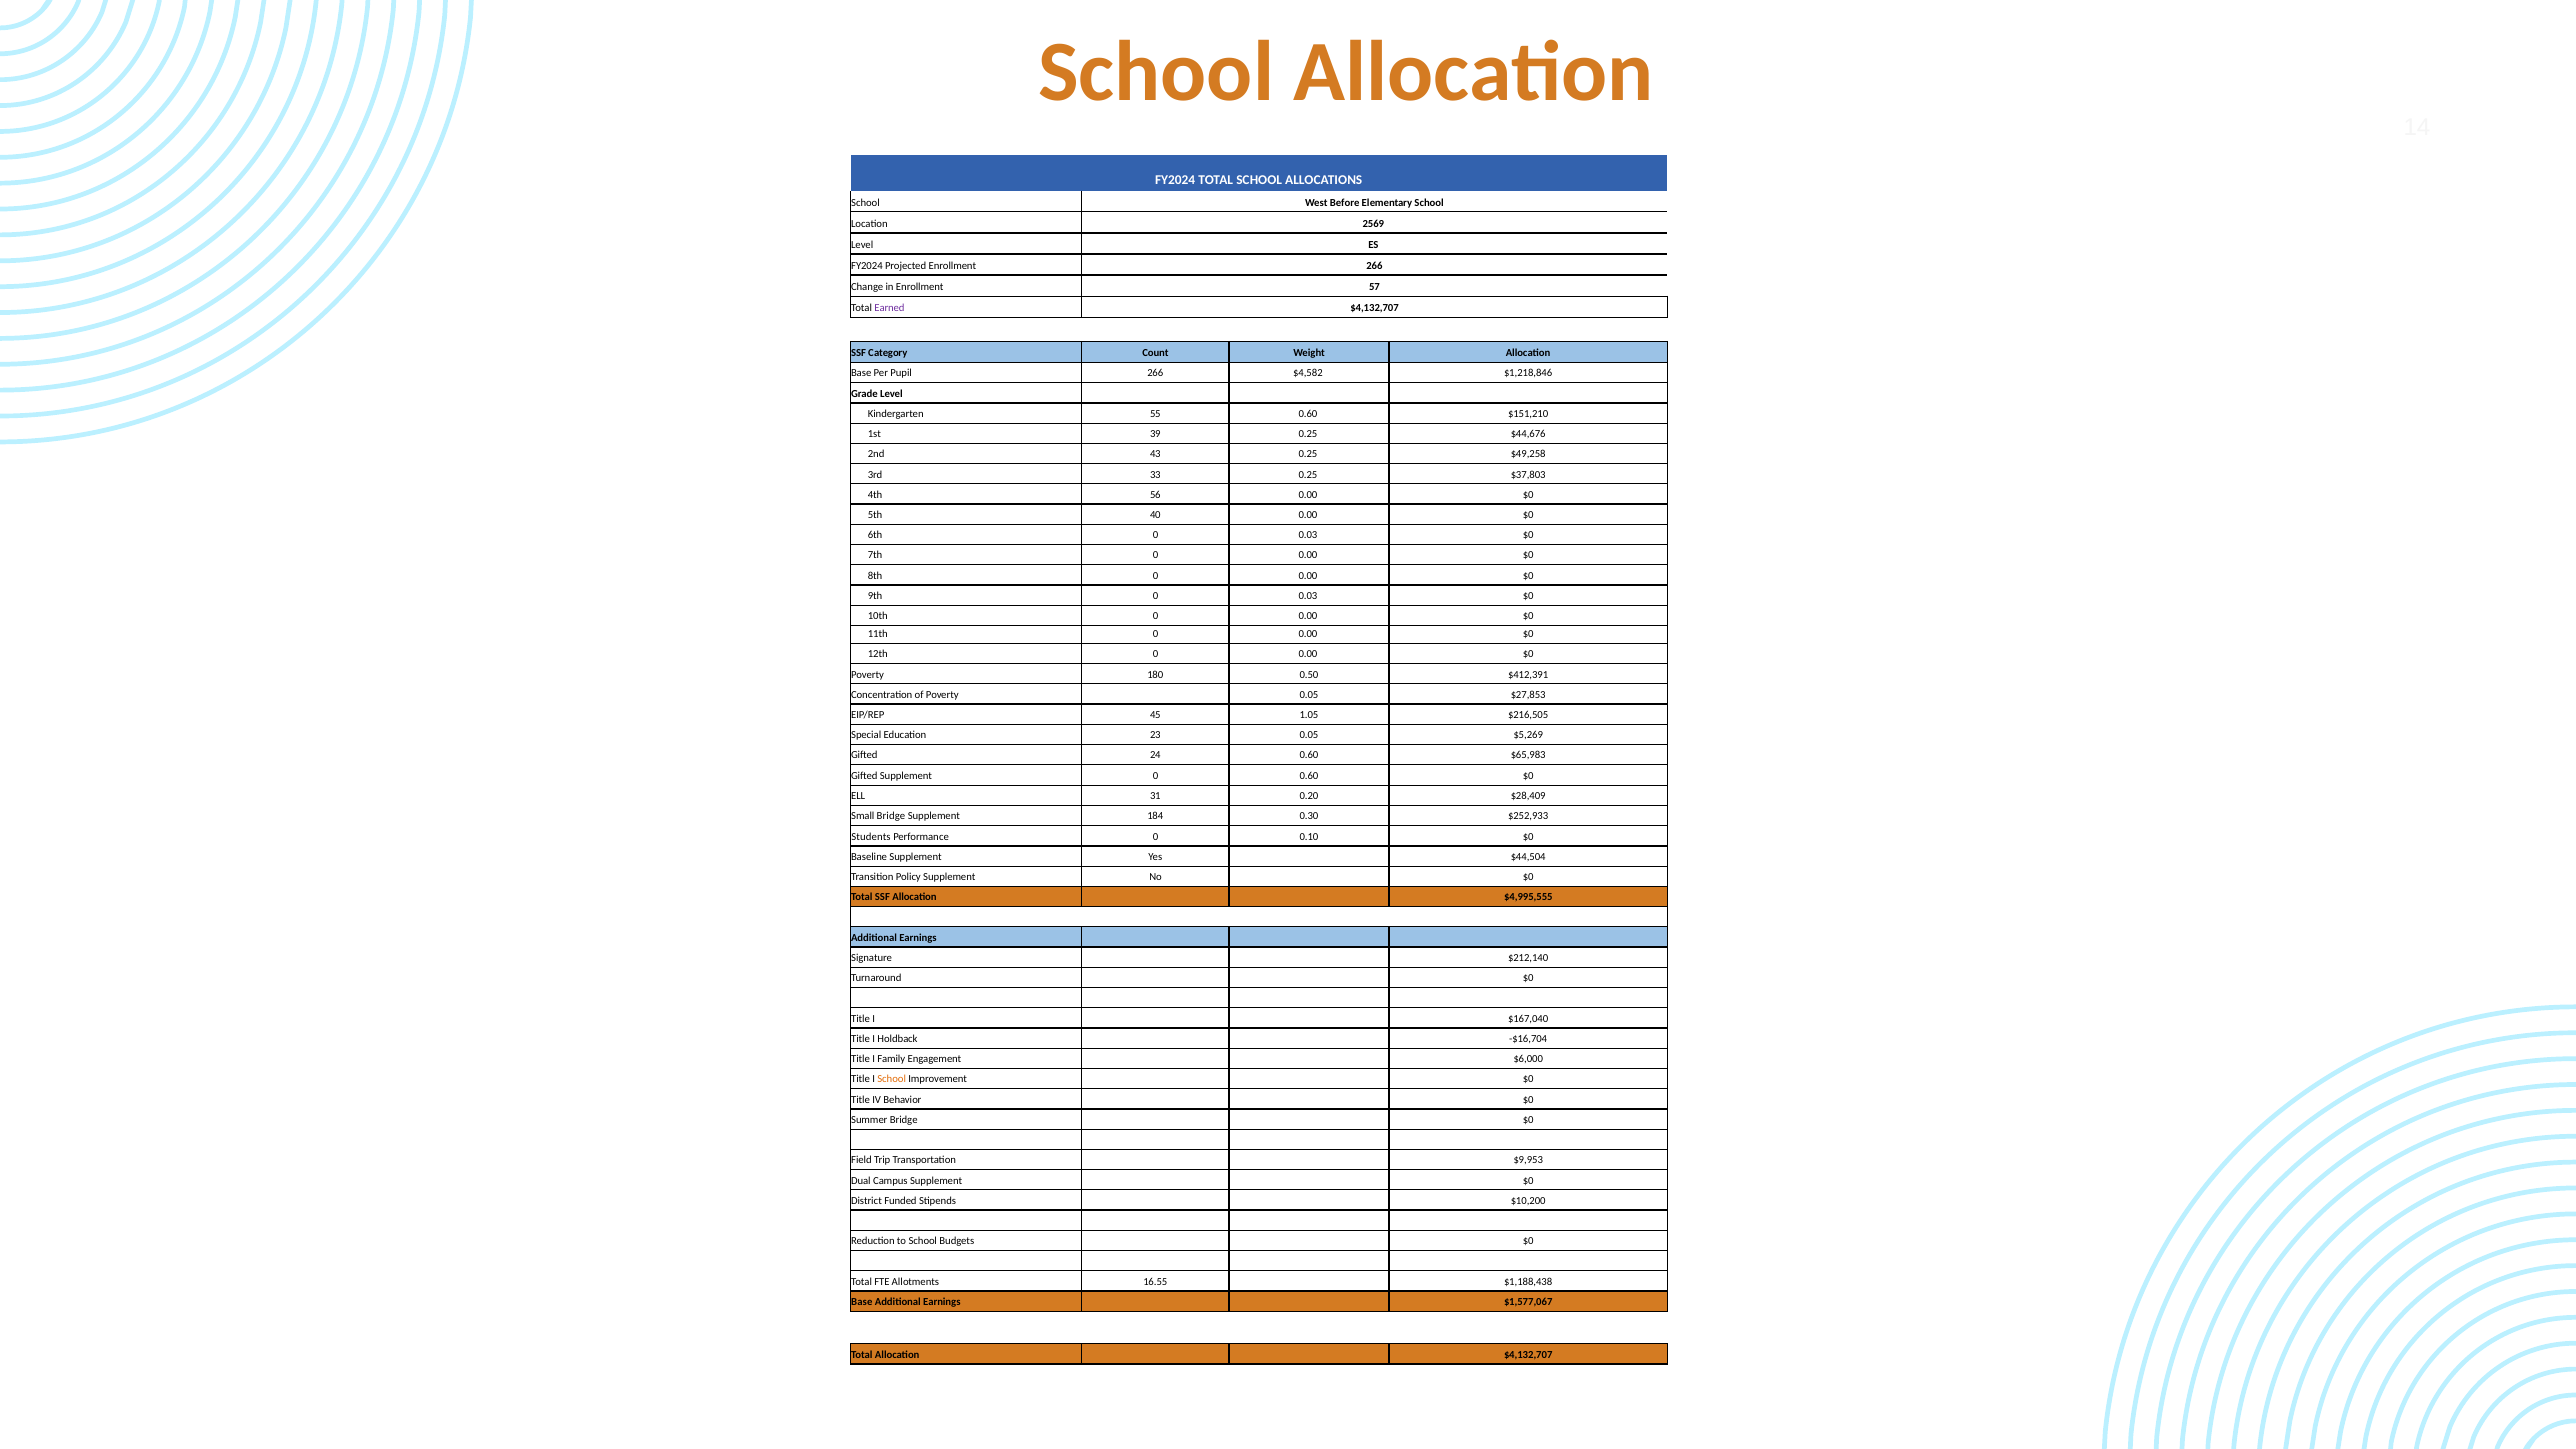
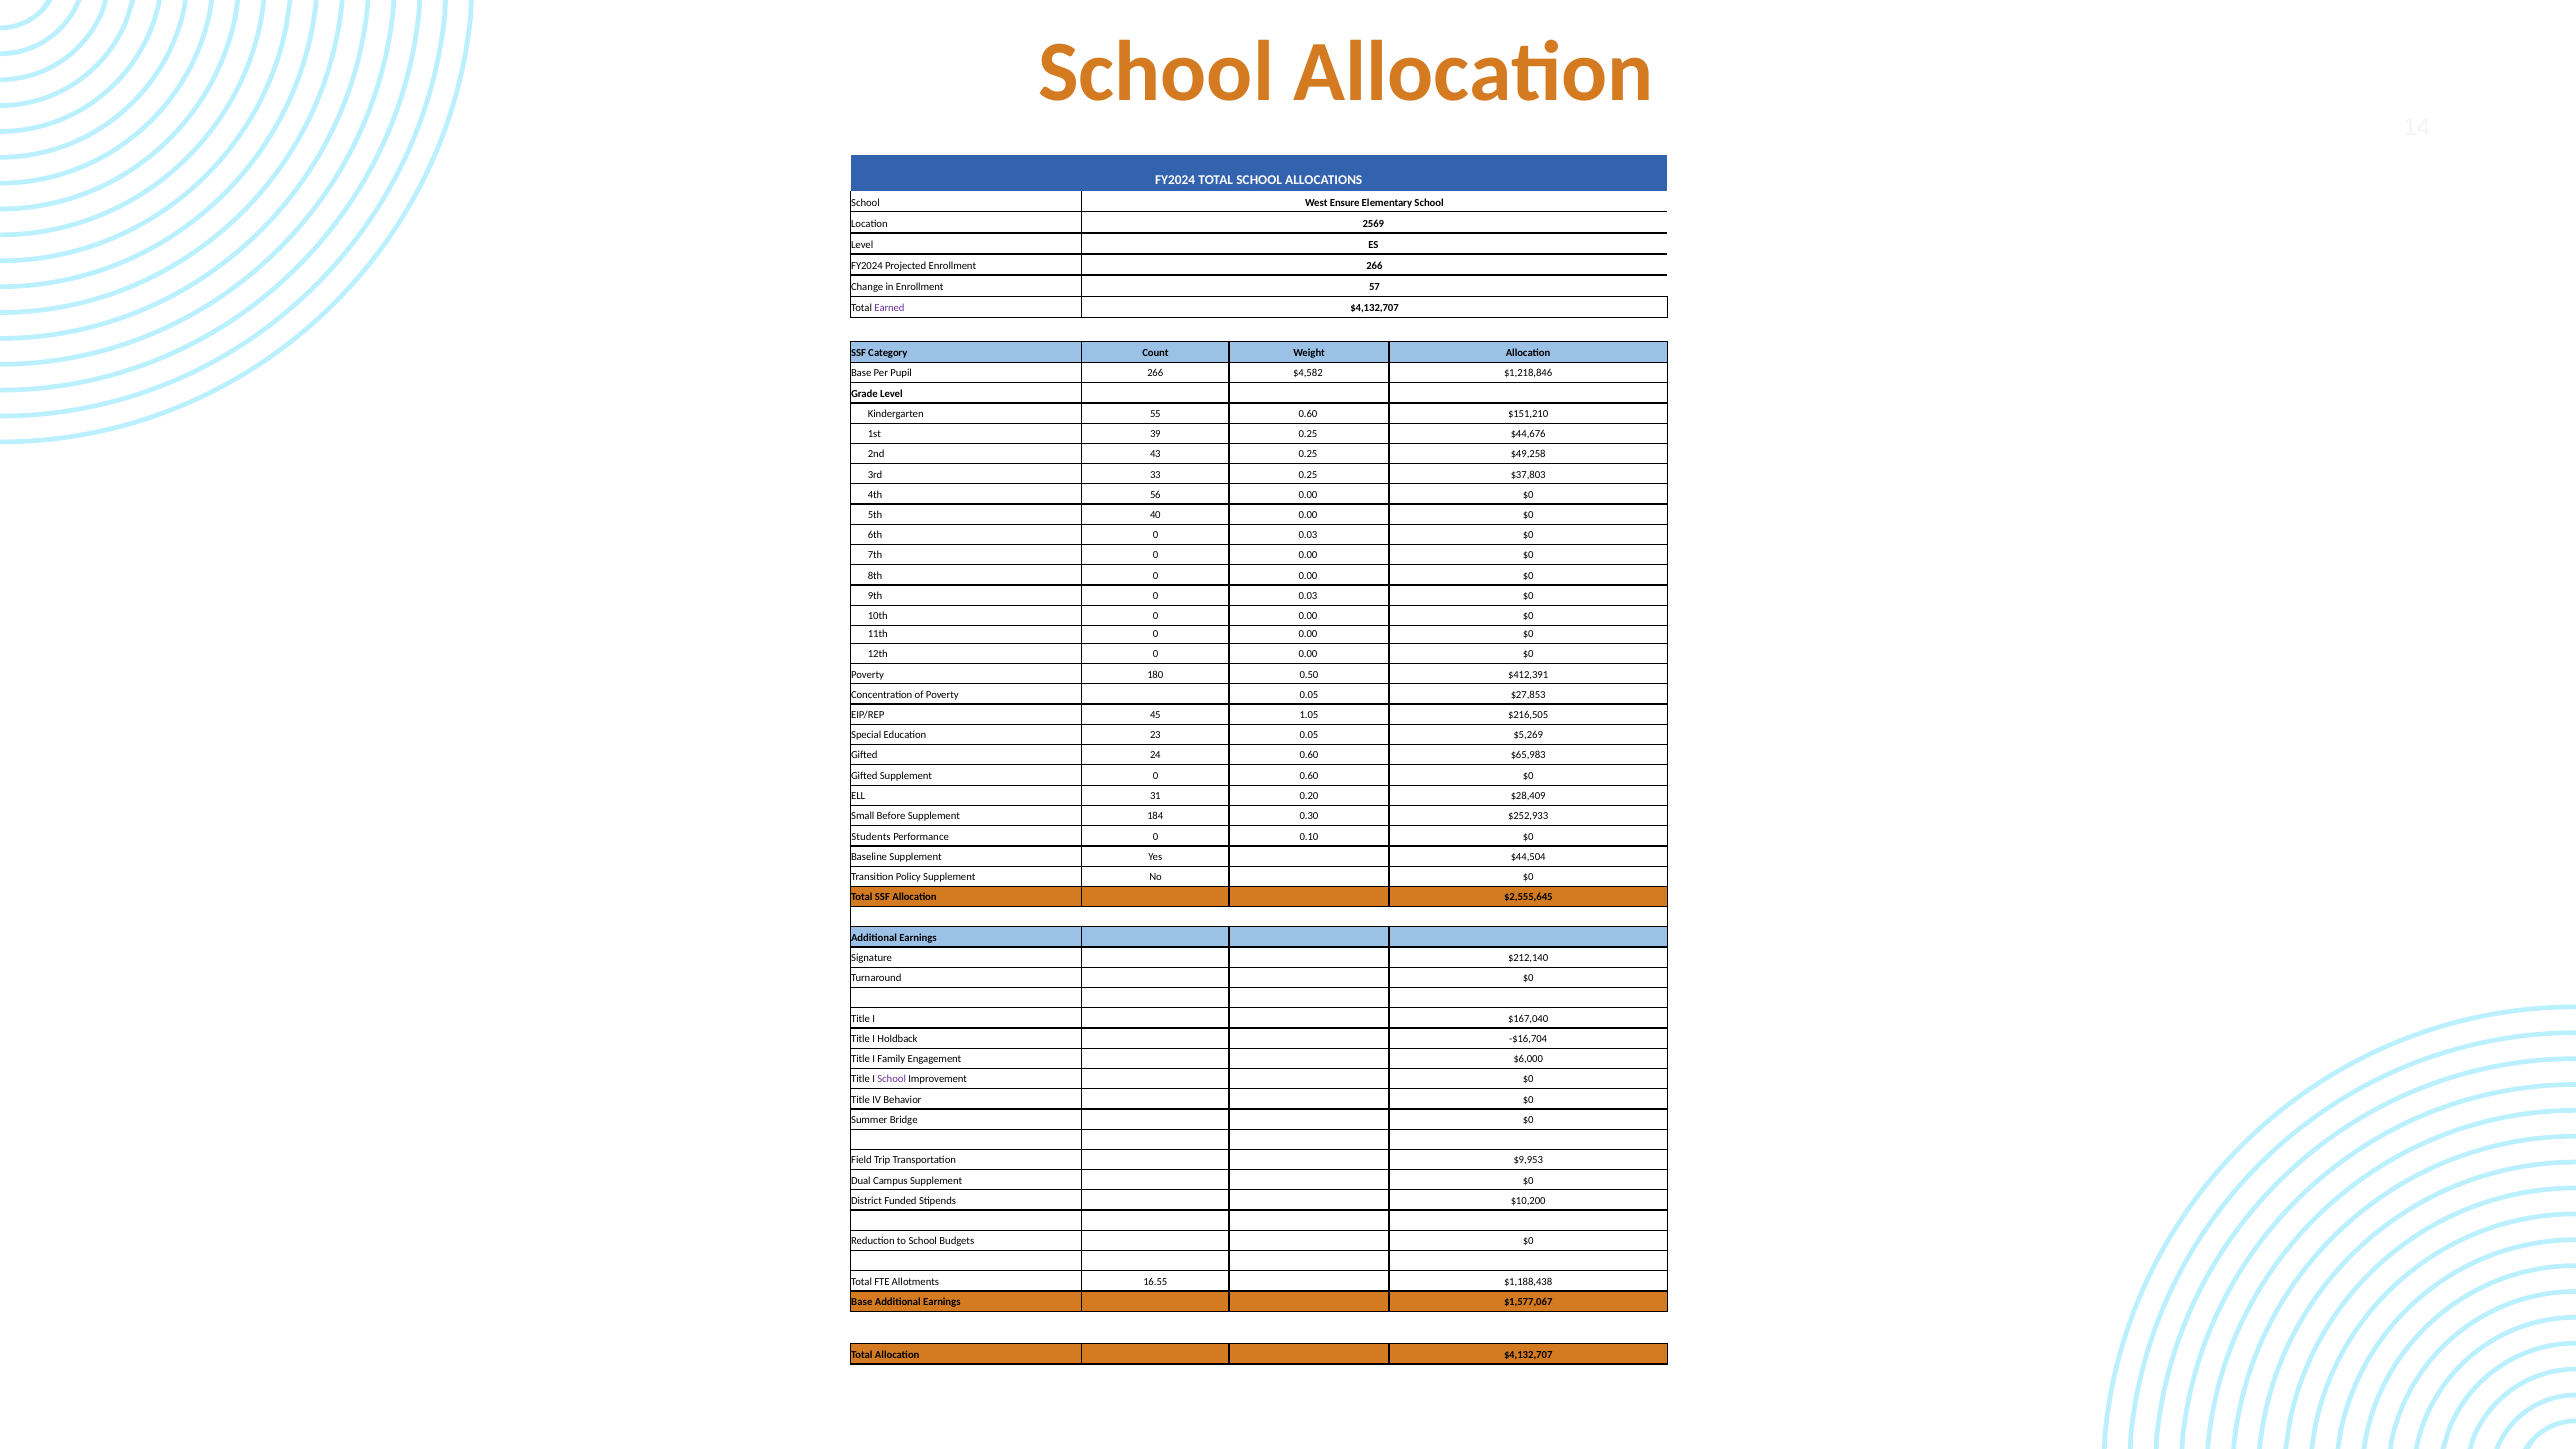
Before: Before -> Ensure (1345, 203)
Small Bridge: Bridge -> Before (891, 816)
$4,995,555: $4,995,555 -> $2,555,645 (1528, 897)
School colour: orange -> purple (892, 1079)
